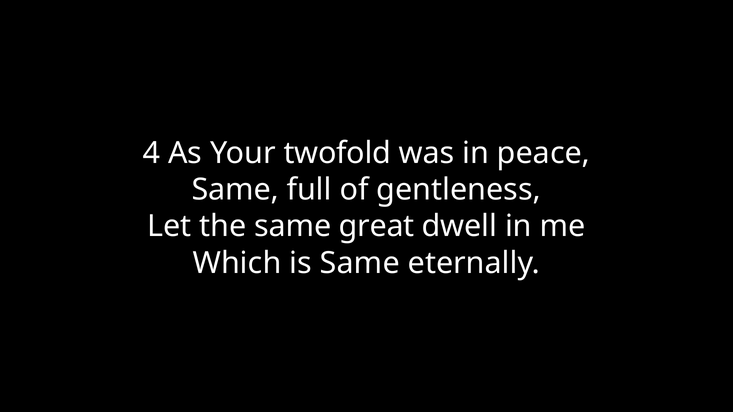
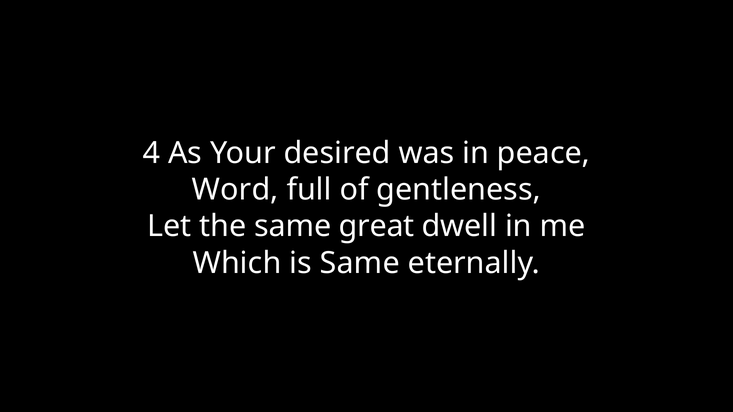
twofold: twofold -> desired (337, 153)
Same: Same -> Word (235, 190)
